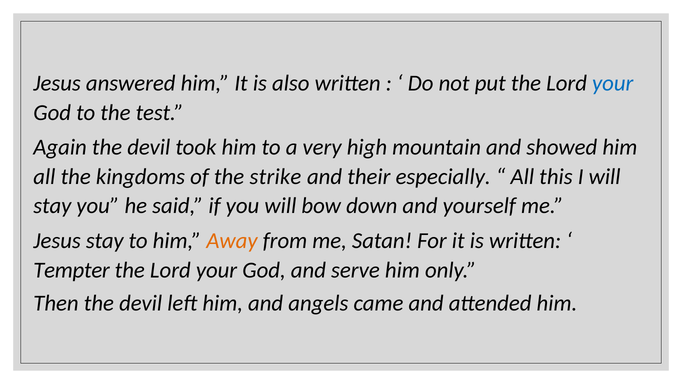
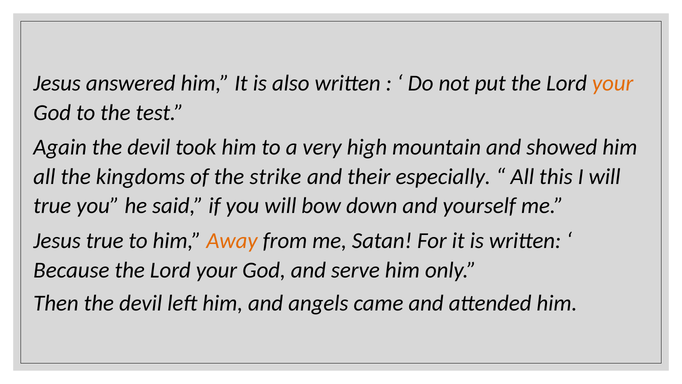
your colour: blue -> orange (613, 83)
stay: stay -> true (52, 206)
Jesus stay: stay -> true (105, 241)
Tempter: Tempter -> Because (71, 270)
